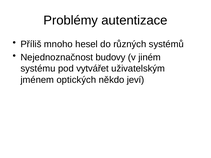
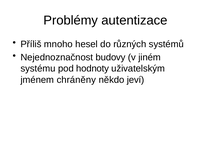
vytvářet: vytvářet -> hodnoty (93, 69)
optických: optických -> chráněny (76, 80)
